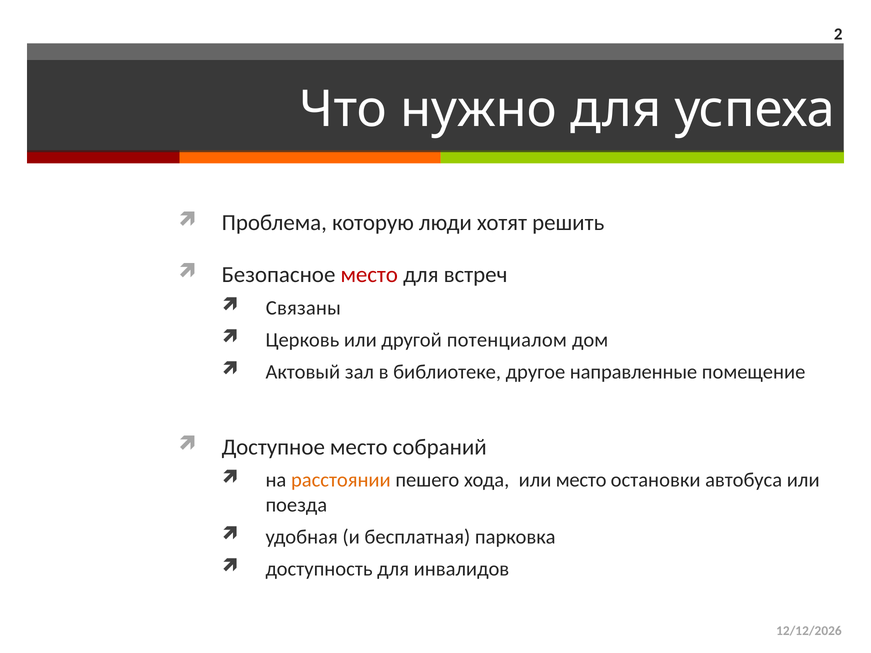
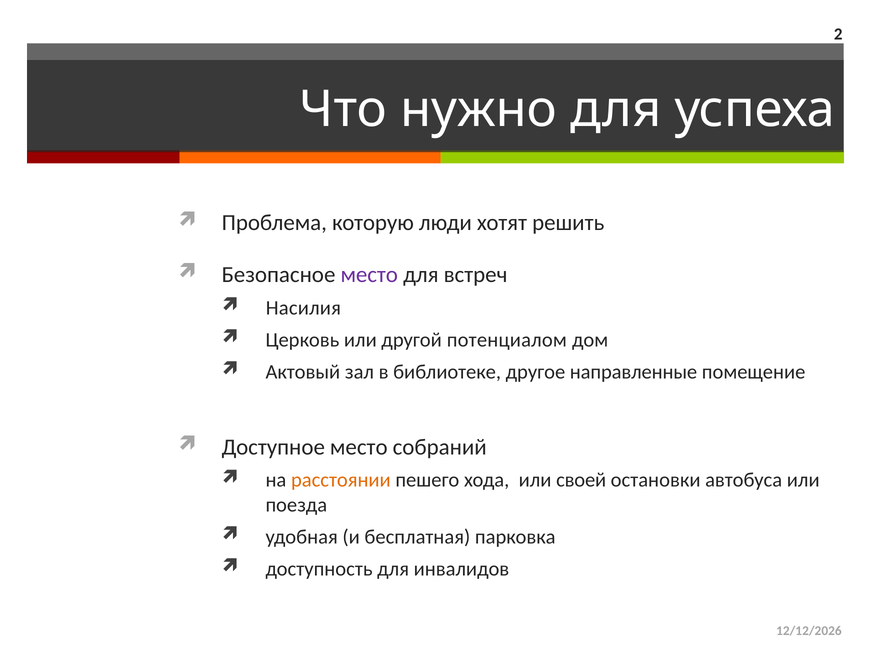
место colour: red -> purple (369, 275)
Связаны: Связаны -> Насилия (303, 308)
или место: место -> своей (581, 480)
